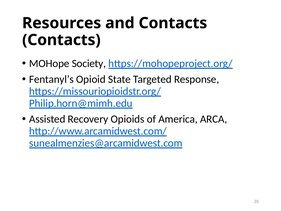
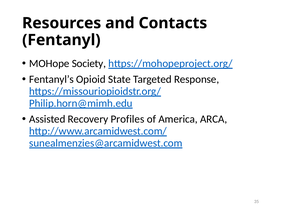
Contacts: Contacts -> Fentanyl (61, 40)
Opioids: Opioids -> Profiles (127, 119)
